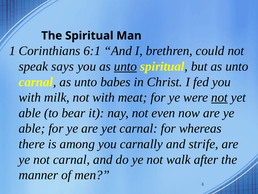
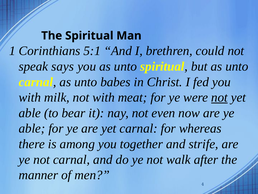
6:1: 6:1 -> 5:1 (92, 51)
unto underline: present -> none (125, 66)
carnally: carnally -> together (141, 144)
